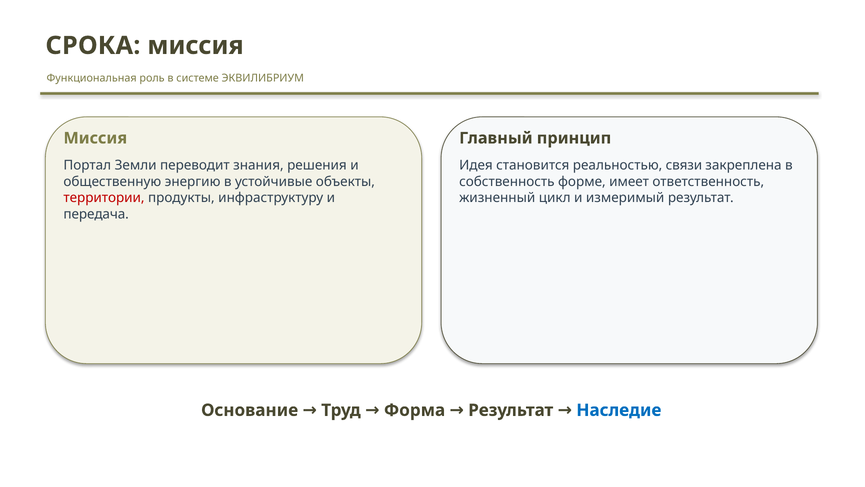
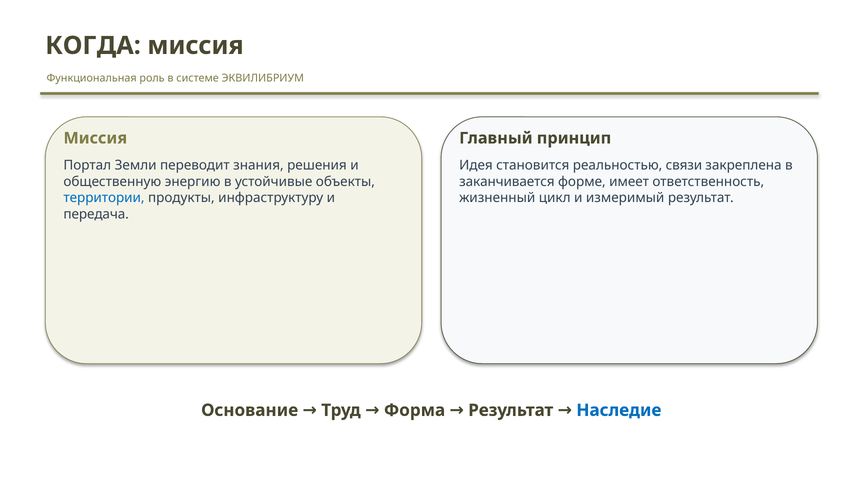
СРОКА: СРОКА -> КОГДА (93, 46)
собственность: собственность -> заканчивается (507, 182)
территории colour: red -> blue (104, 198)
